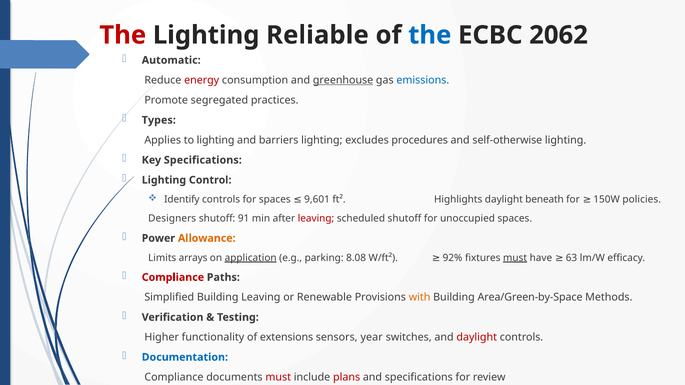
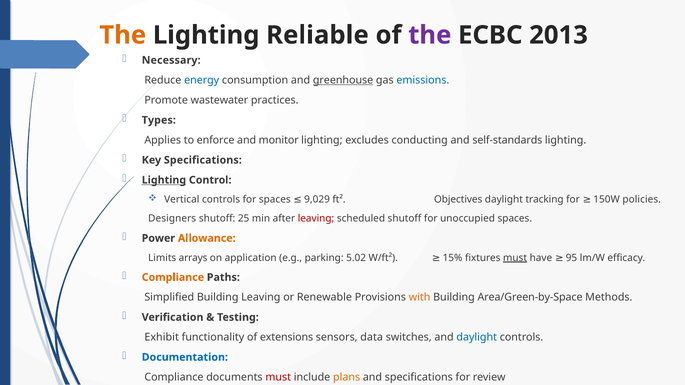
The colour: red -> orange (123, 35)
the colour: blue -> purple (430, 35)
2062: 2062 -> 2013 (559, 35)
Automatic: Automatic -> Necessary (171, 60)
energy colour: red -> blue (202, 80)
segregated: segregated -> wastewater (219, 100)
to lighting: lighting -> enforce (216, 140)
barriers: barriers -> monitor (279, 140)
procedures: procedures -> conducting (420, 140)
self-otherwise: self-otherwise -> self-standards (507, 140)
Lighting underline: none -> present (164, 180)
Identify: Identify -> Vertical (182, 200)
9,601: 9,601 -> 9,029 (317, 200)
Highlights: Highlights -> Objectives (458, 200)
beneath: beneath -> tracking (545, 200)
91: 91 -> 25 (244, 219)
application underline: present -> none (251, 258)
8.08: 8.08 -> 5.02 (356, 258)
92%: 92% -> 15% (453, 258)
63: 63 -> 95 (571, 258)
Compliance colour: red -> orange (173, 278)
Higher: Higher -> Exhibit (162, 337)
year: year -> data (372, 337)
daylight colour: red -> blue (477, 337)
plans colour: red -> orange (347, 377)
